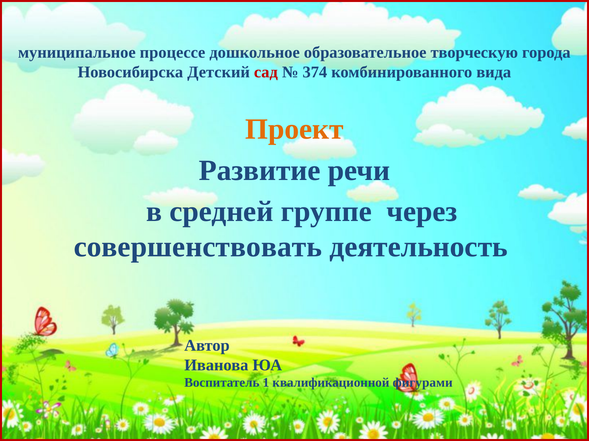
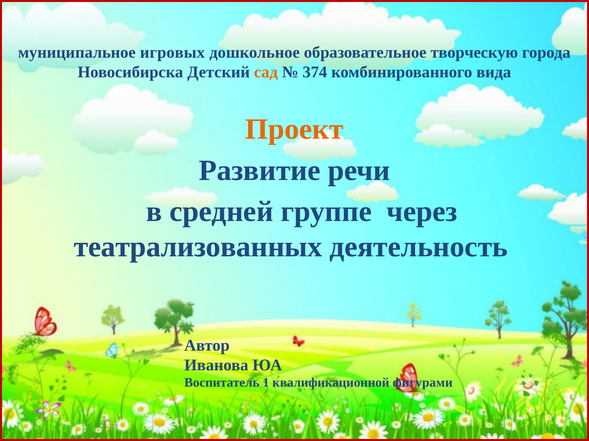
процессе: процессе -> игровых (172, 53)
сад colour: red -> orange (266, 72)
совершенствовать: совершенствовать -> театрализованных (198, 247)
